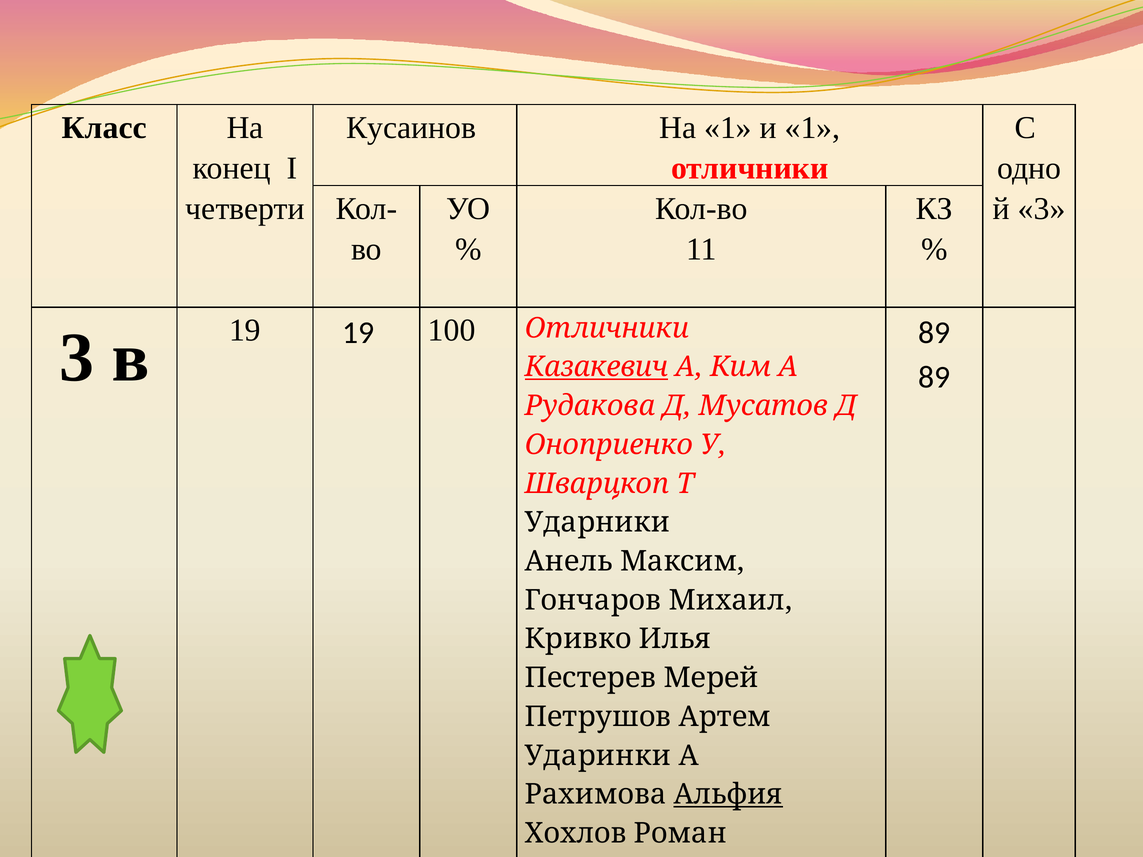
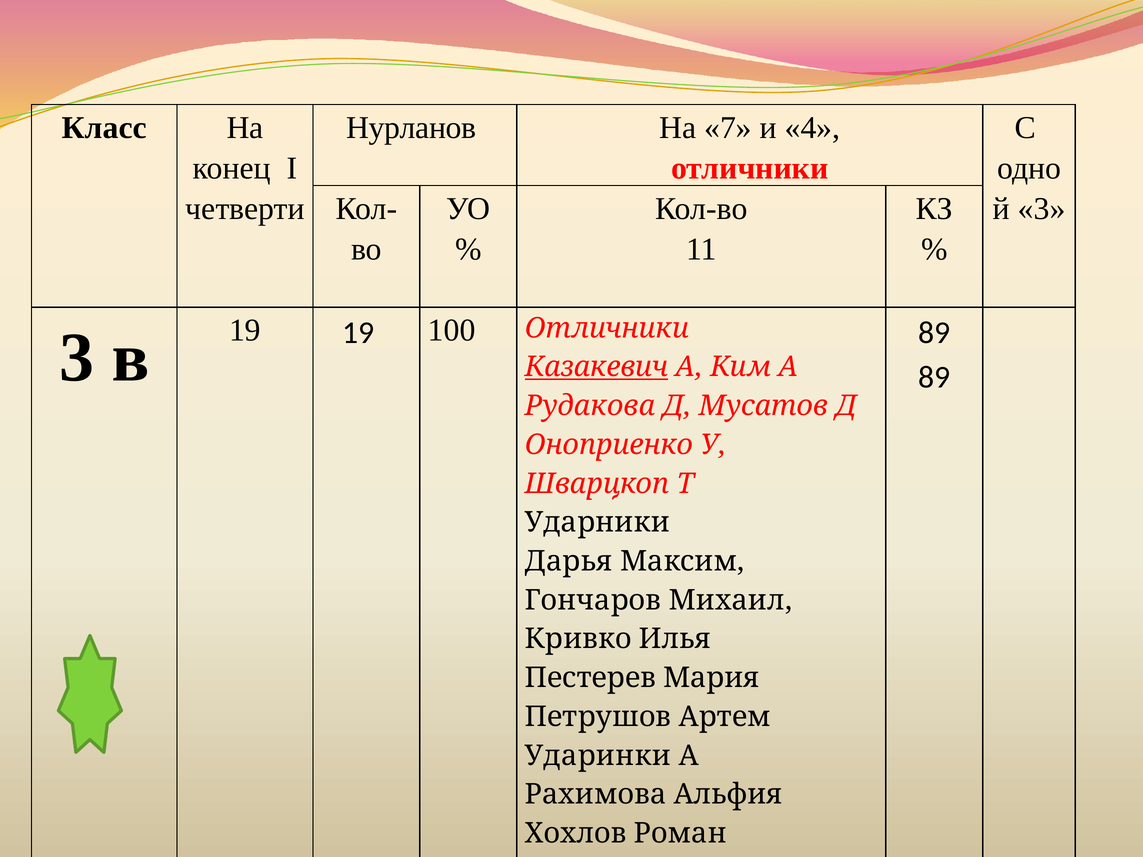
Кусаинов: Кусаинов -> Нурланов (411, 128)
На 1: 1 -> 7 (728, 128)
и 1: 1 -> 4 (813, 128)
Анель: Анель -> Дарья (569, 561)
Мерей: Мерей -> Мария (711, 678)
Альфия underline: present -> none (728, 795)
